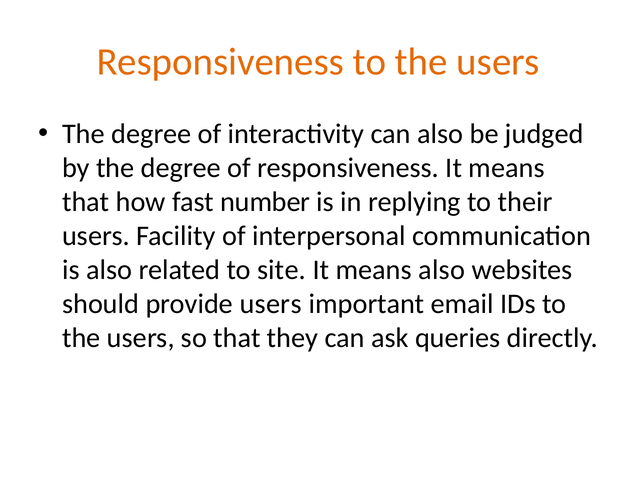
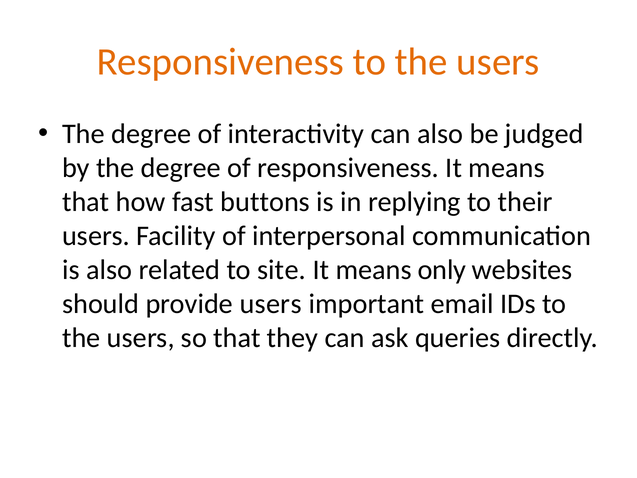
number: number -> buttons (265, 202)
means also: also -> only (442, 270)
